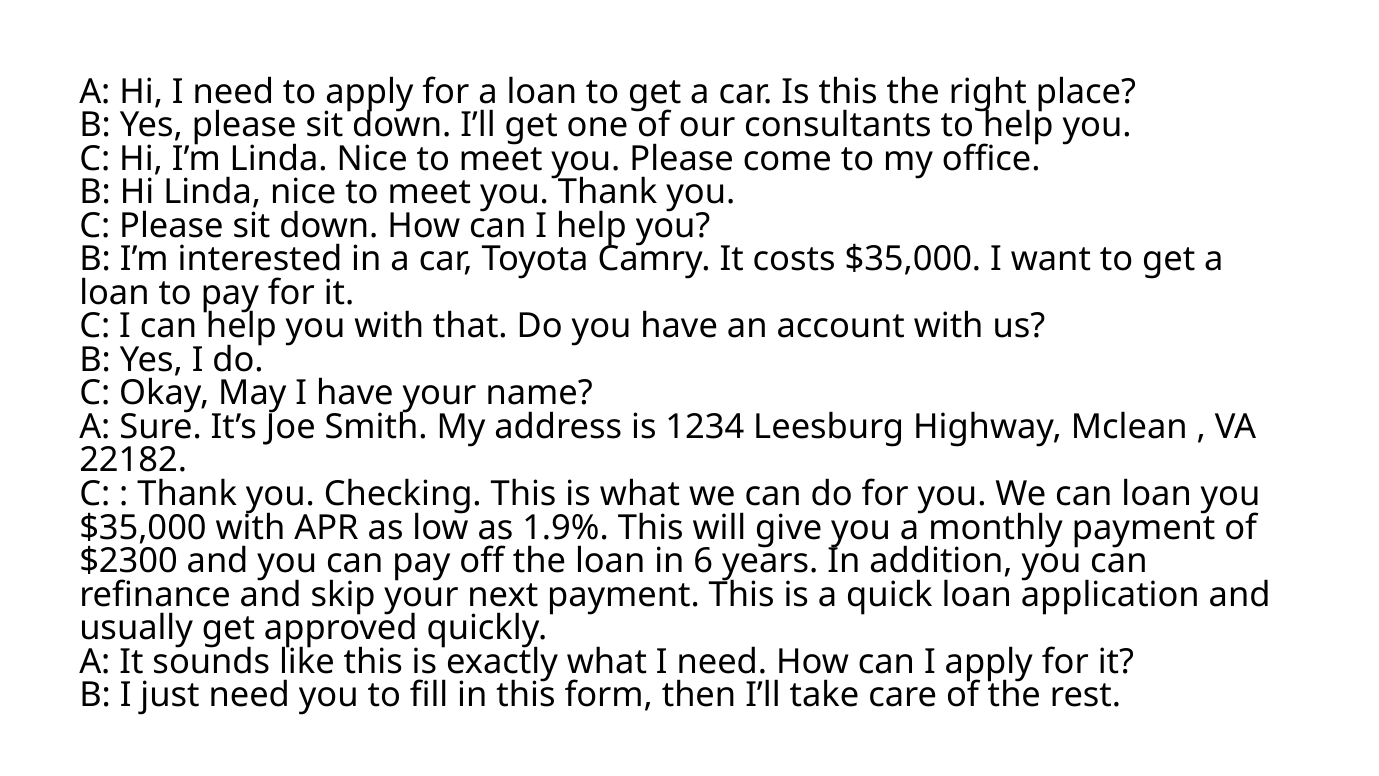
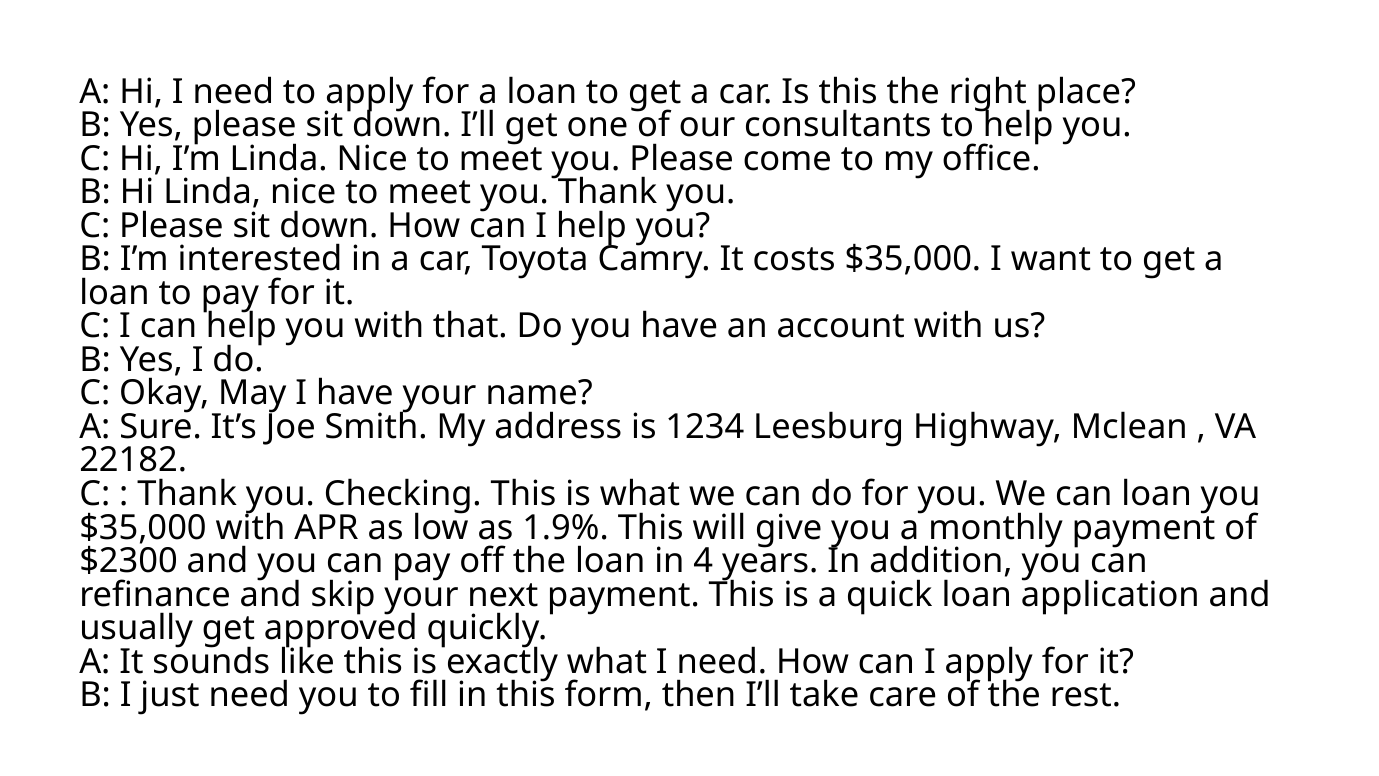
6: 6 -> 4 (703, 561)
